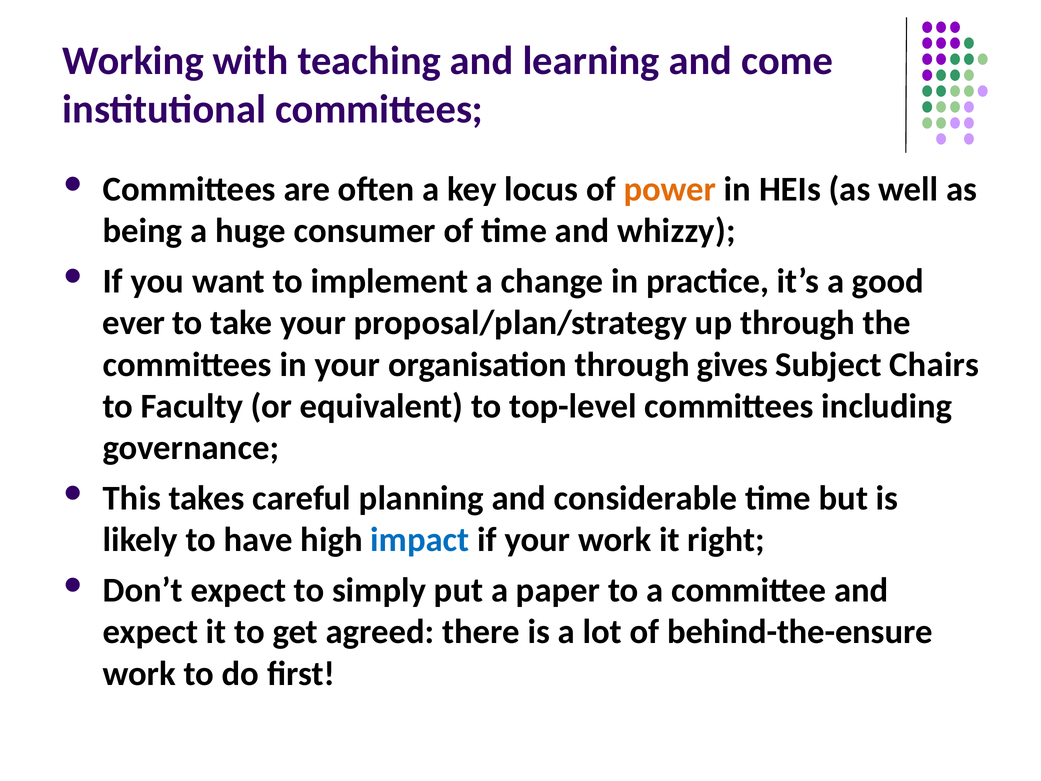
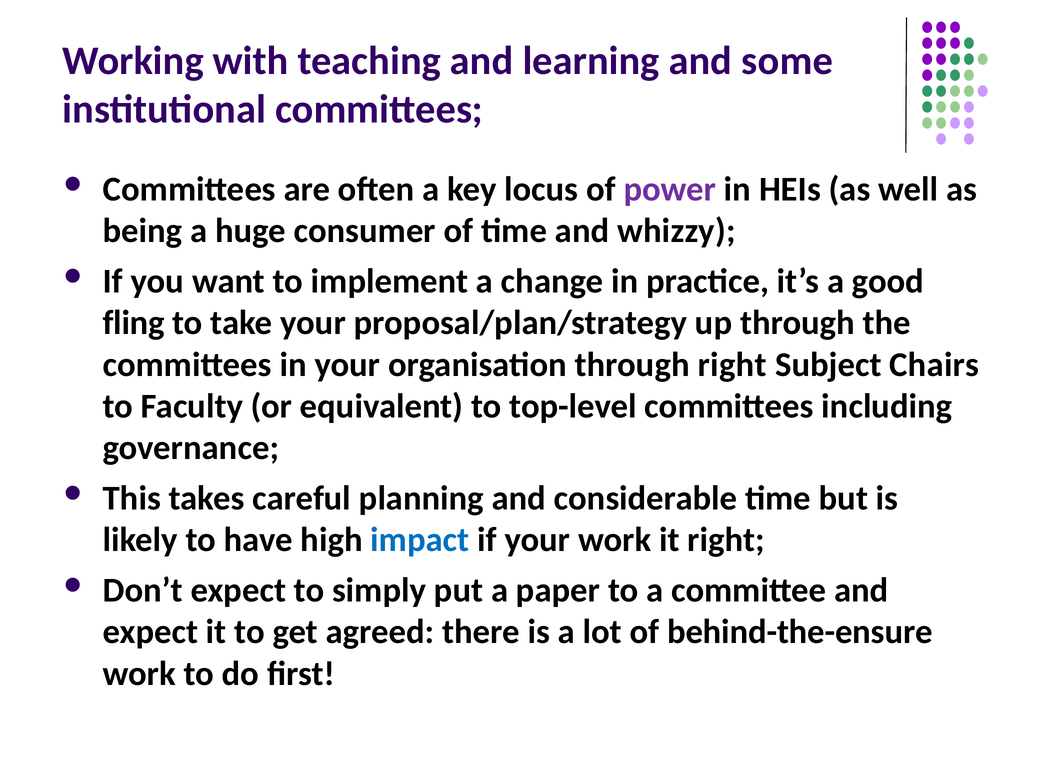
come: come -> some (787, 61)
power colour: orange -> purple (670, 189)
ever: ever -> fling (134, 323)
through gives: gives -> right (732, 365)
